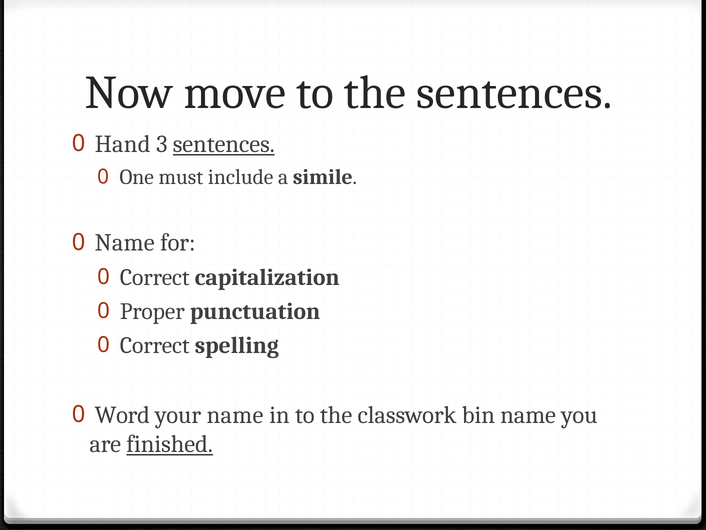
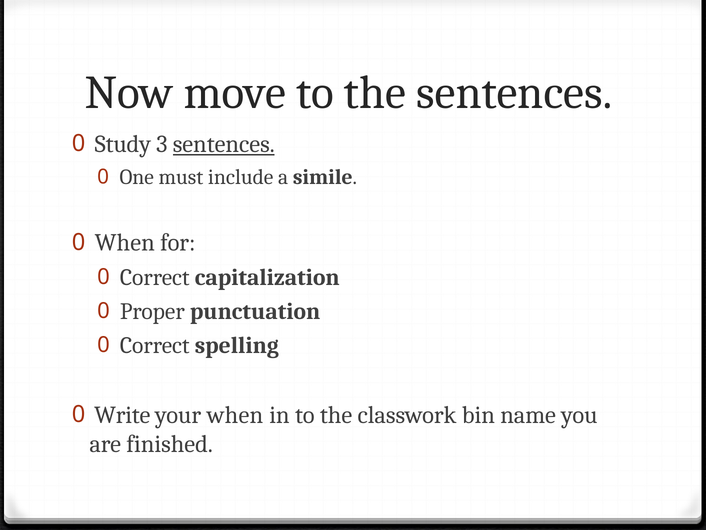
Hand: Hand -> Study (123, 144)
Name: Name -> When (125, 242)
Word: Word -> Write (122, 415)
your name: name -> when (235, 415)
finished underline: present -> none (170, 444)
